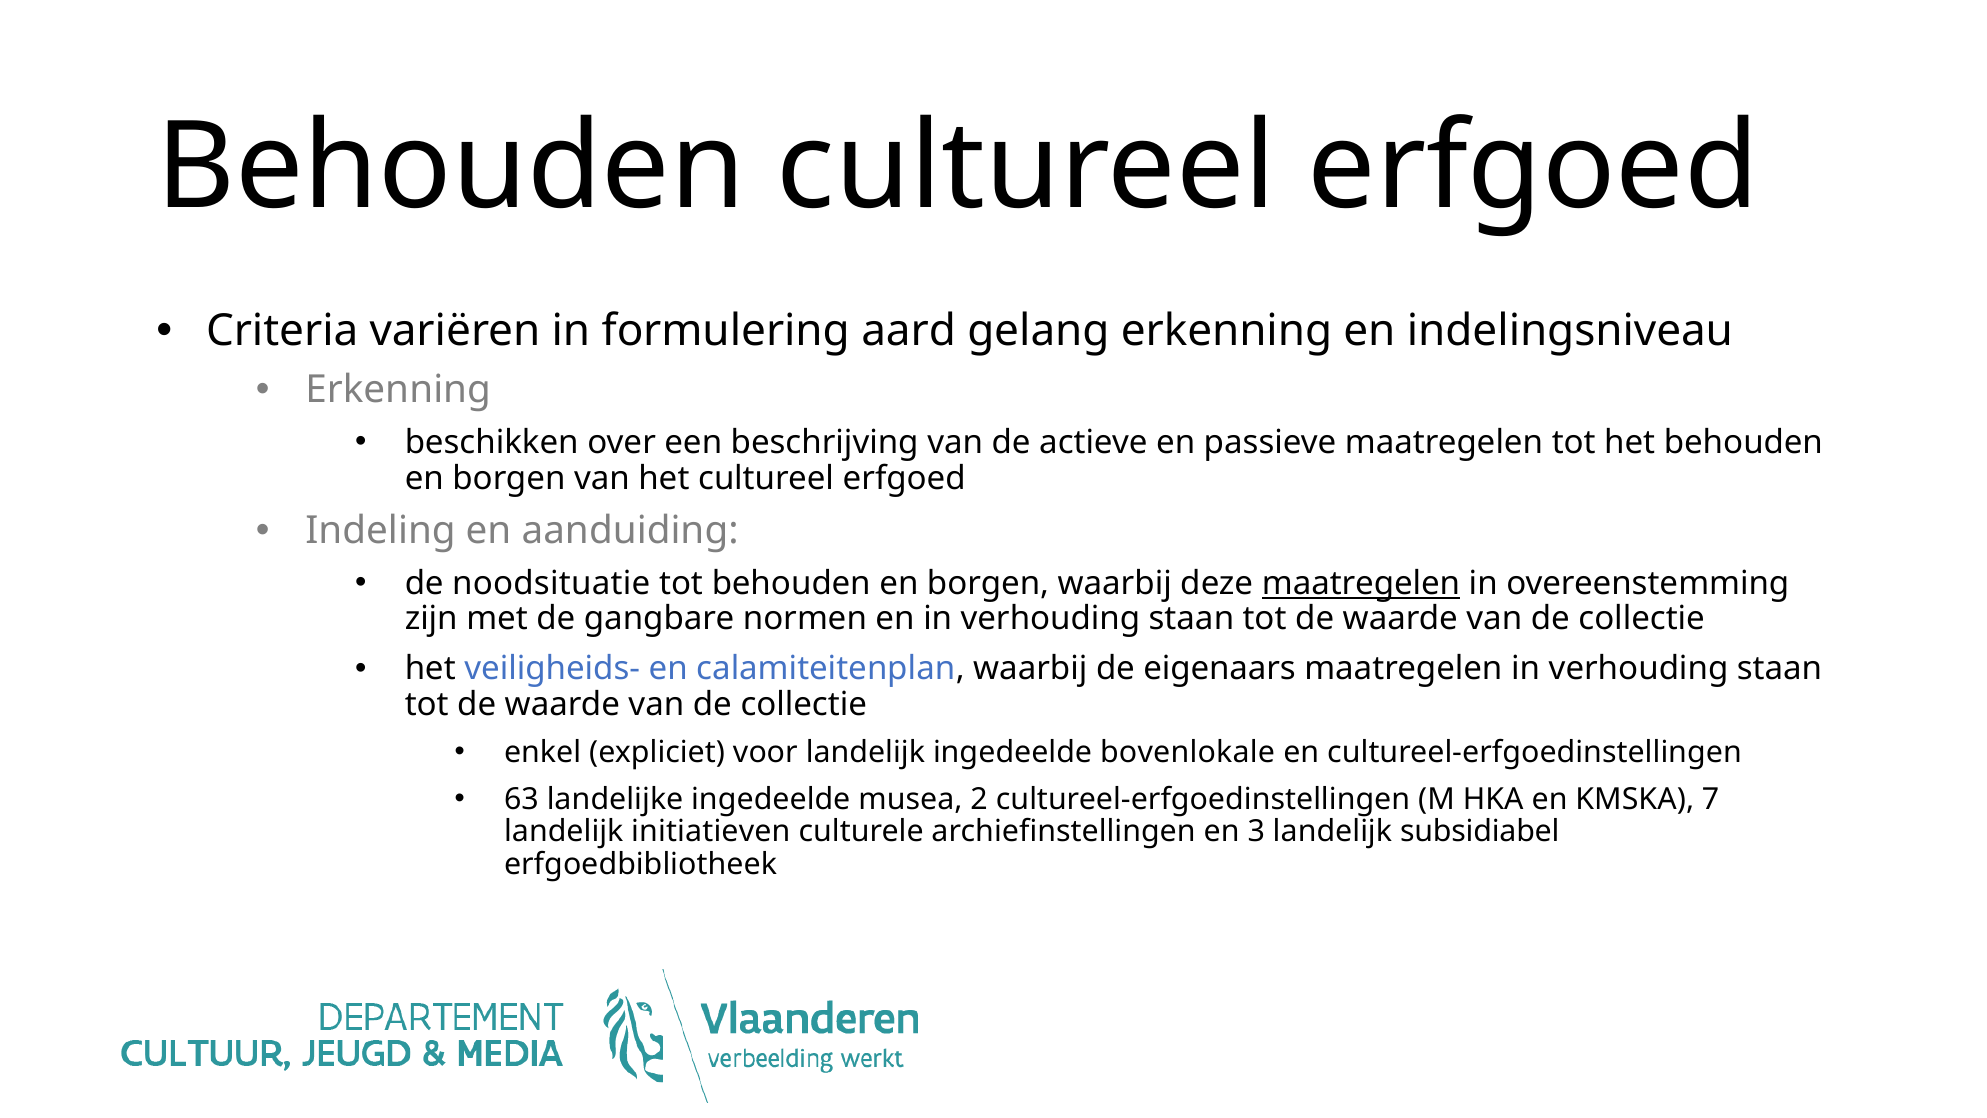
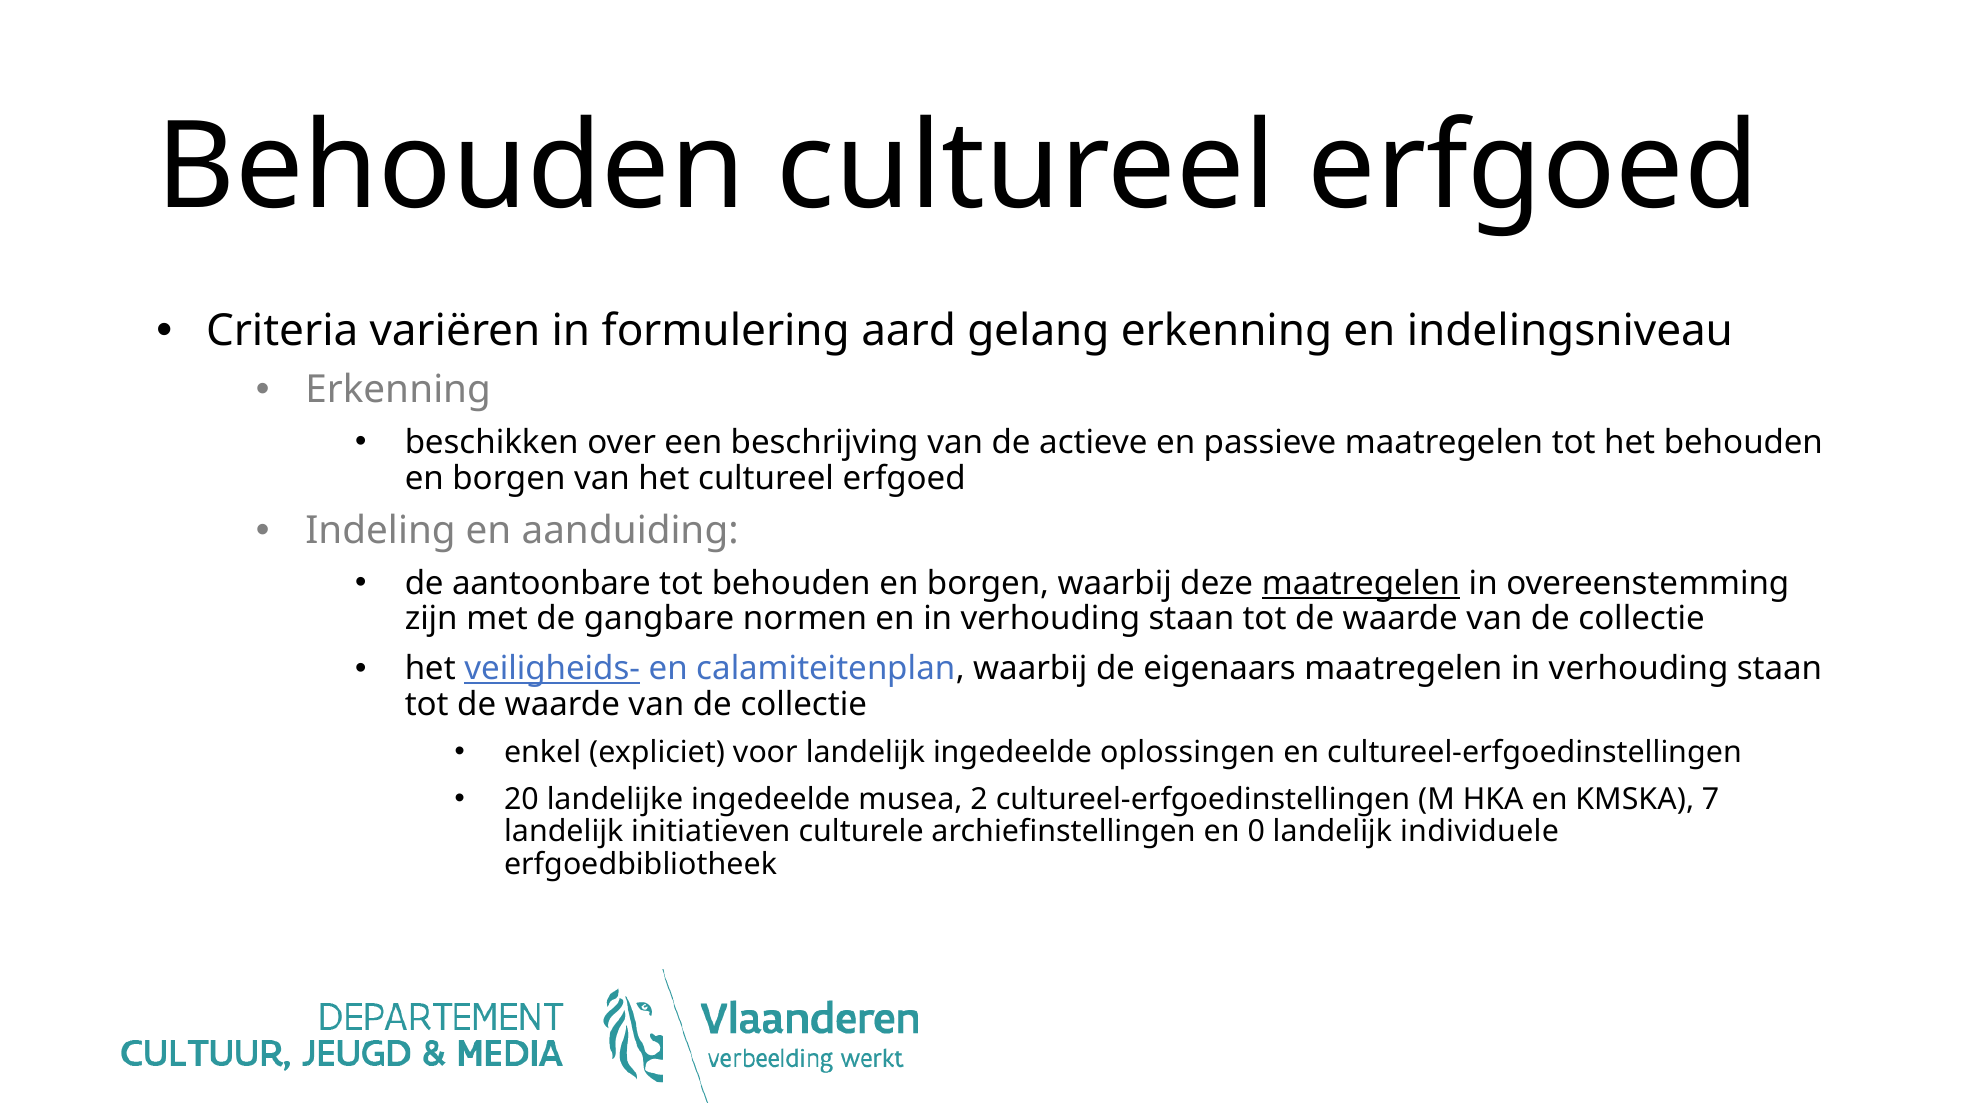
noodsituatie: noodsituatie -> aantoonbare (551, 583)
veiligheids- underline: none -> present (552, 668)
bovenlokale: bovenlokale -> oplossingen (1188, 752)
63: 63 -> 20 (522, 799)
3: 3 -> 0 (1256, 832)
subsidiabel: subsidiabel -> individuele (1479, 832)
